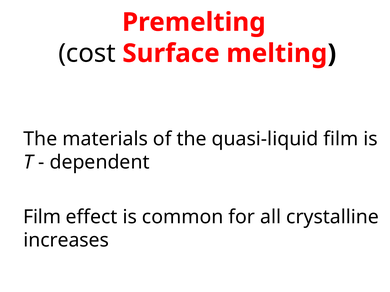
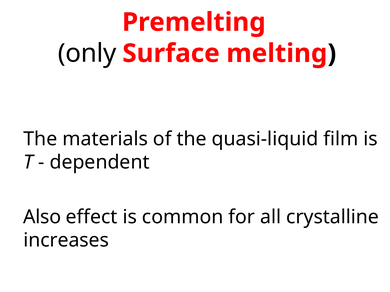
cost: cost -> only (87, 53)
Film: Film -> Also (42, 217)
